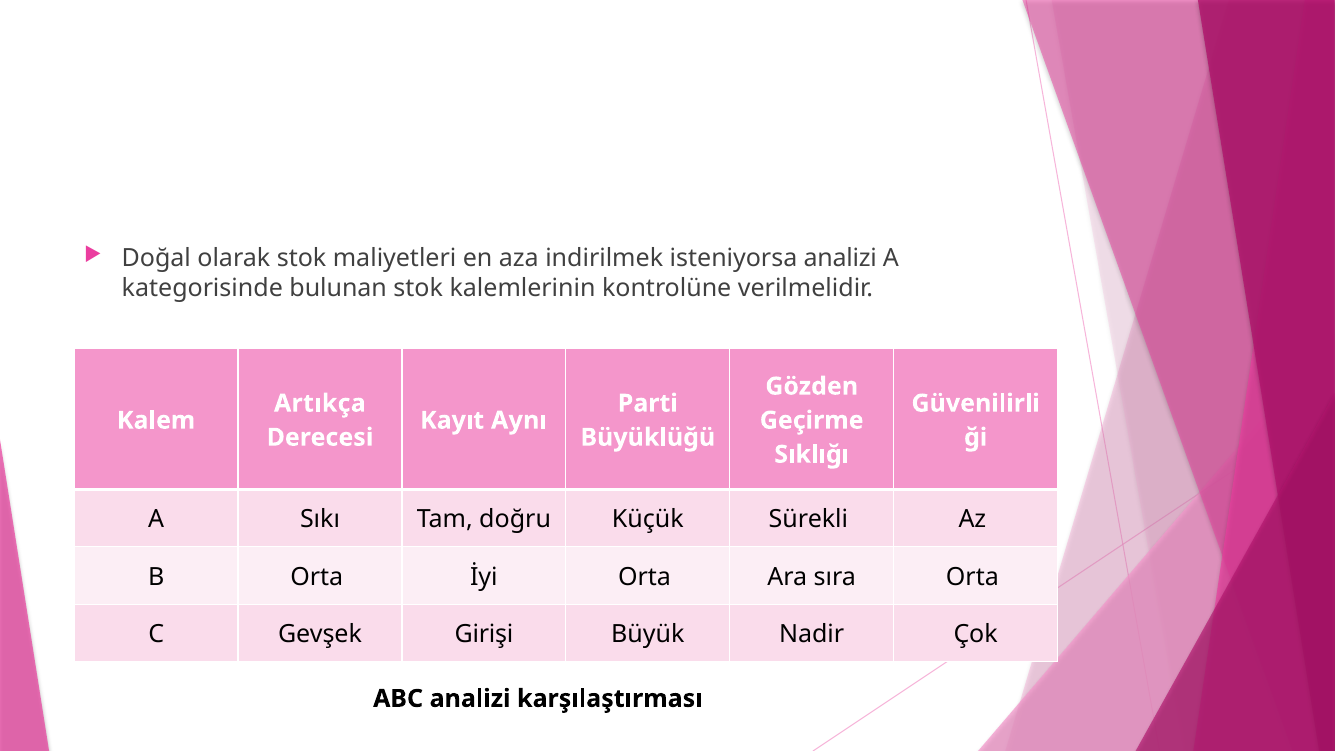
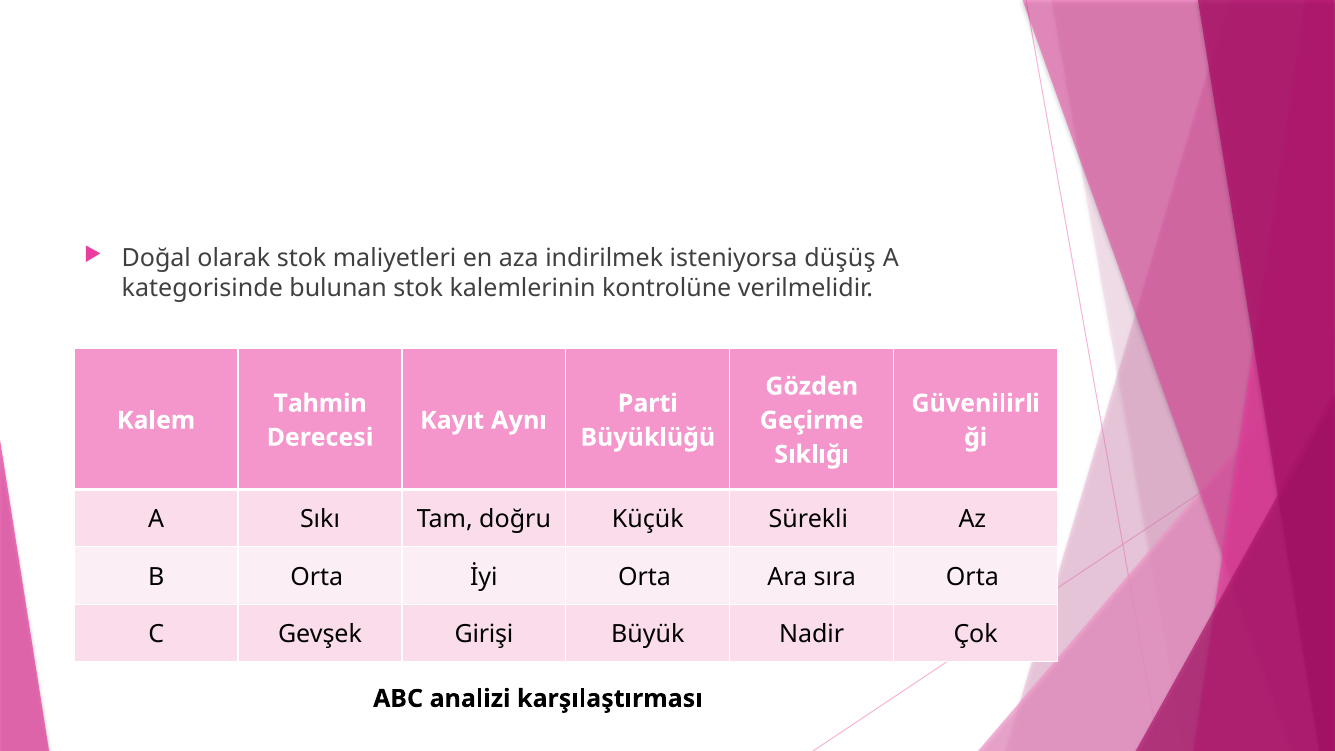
isteniyorsa analizi: analizi -> düşüş (840, 258)
Artıkça: Artıkça -> Tahmin (320, 403)
